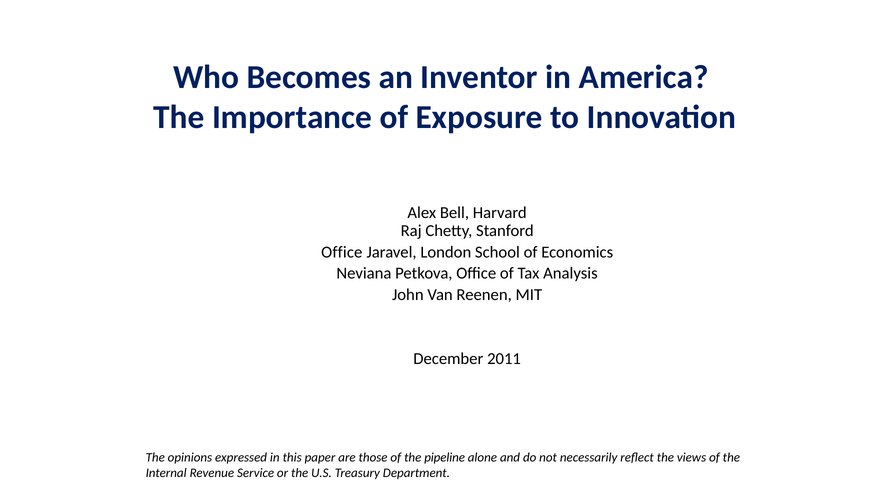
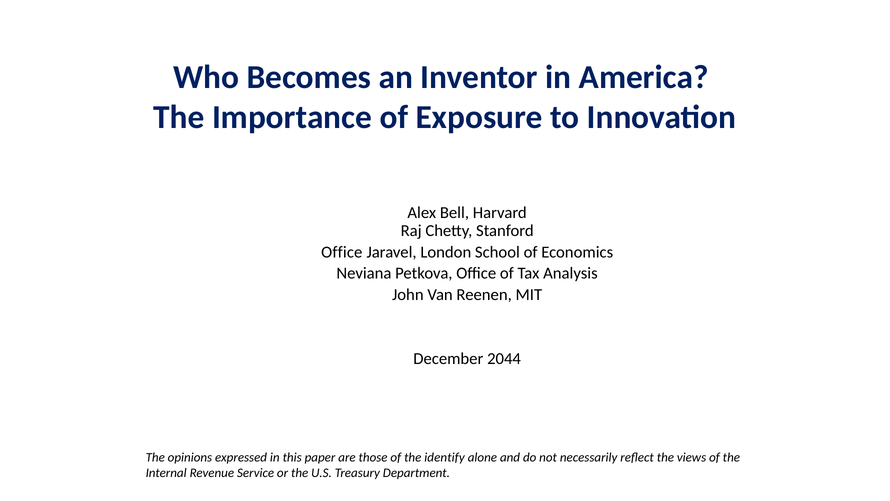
2011: 2011 -> 2044 (504, 359)
pipeline: pipeline -> identify (444, 457)
